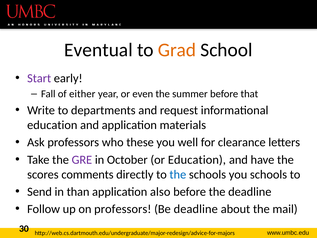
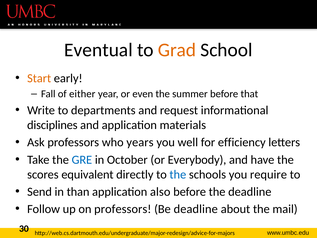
Start colour: purple -> orange (39, 78)
education: education -> disciplines (52, 125)
these: these -> years (140, 142)
clearance: clearance -> efficiency (242, 142)
GRE colour: purple -> blue (82, 160)
or Education: Education -> Everybody (197, 160)
comments: comments -> equivalent (87, 174)
you schools: schools -> require (268, 174)
